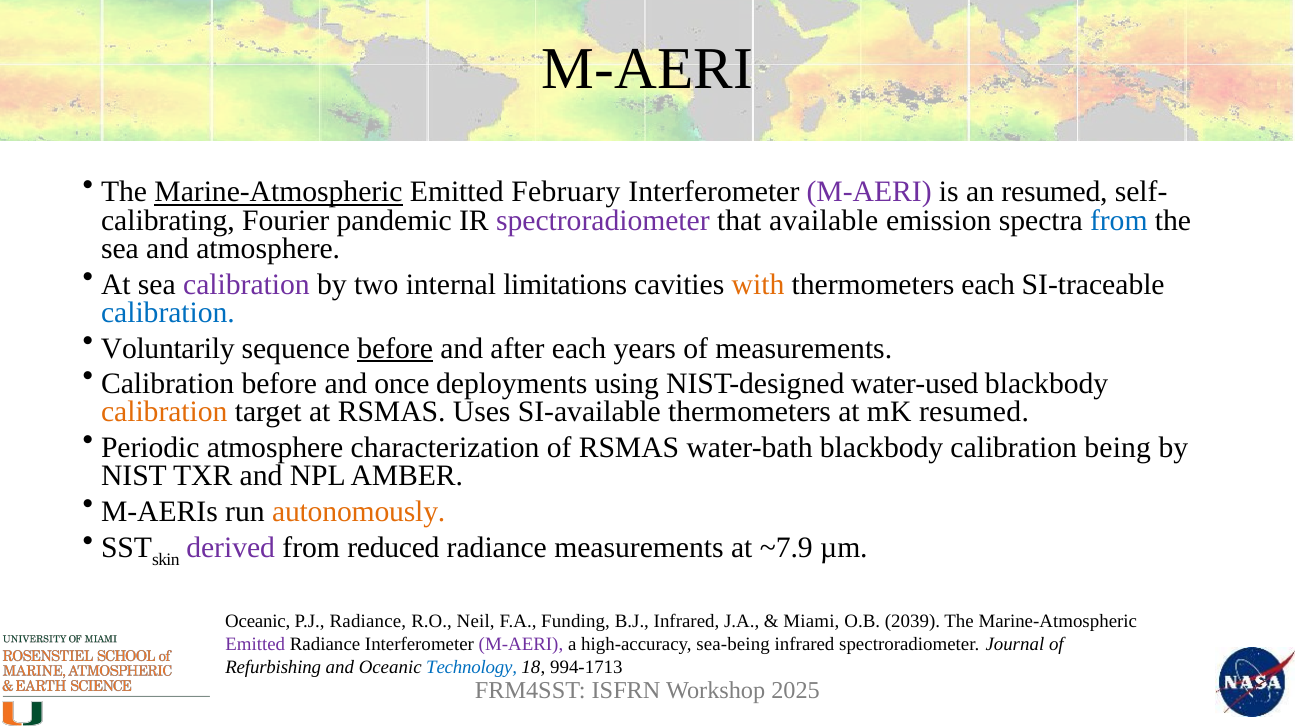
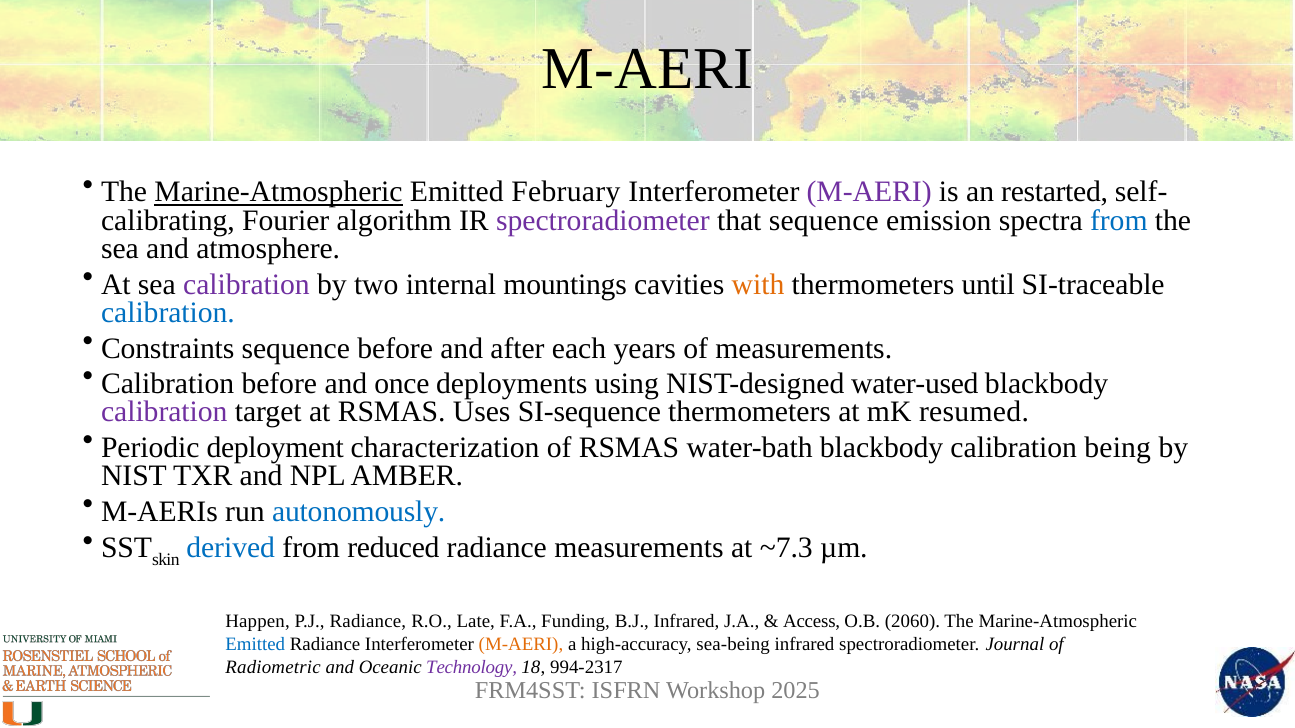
an resumed: resumed -> restarted (1055, 192)
pandemic: pandemic -> algorithm (394, 221)
that available: available -> sequence (824, 221)
limitations: limitations -> mountings (565, 285)
thermometers each: each -> until (988, 285)
Voluntarily: Voluntarily -> Constraints (168, 348)
before underline: present -> none (395, 348)
calibration colour: orange -> purple (164, 412)
SI-available: SI-available -> SI-sequence (589, 412)
Periodic atmosphere: atmosphere -> deployment (275, 448)
autonomously colour: orange -> blue (359, 512)
derived colour: purple -> blue (231, 548)
~7.9: ~7.9 -> ~7.3 (786, 548)
Oceanic: Oceanic -> Happen (258, 622)
Neil: Neil -> Late (476, 622)
Miami: Miami -> Access (812, 622)
2039: 2039 -> 2060 (913, 622)
Emitted colour: purple -> blue (255, 645)
M-AERI colour: purple -> orange (521, 645)
Refurbishing: Refurbishing -> Radiometric (273, 667)
Technology colour: blue -> purple (472, 667)
994-1713: 994-1713 -> 994-2317 (586, 667)
